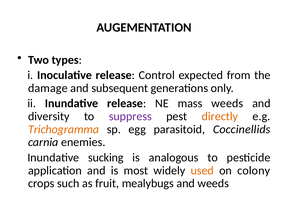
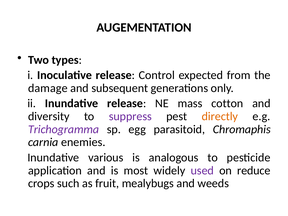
mass weeds: weeds -> cotton (227, 103)
Trichogramma colour: orange -> purple (64, 129)
Coccinellids: Coccinellids -> Chromaphis (242, 129)
sucking: sucking -> various (106, 158)
used colour: orange -> purple (202, 170)
colony: colony -> reduce (254, 170)
